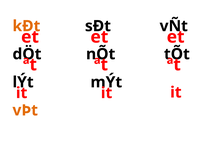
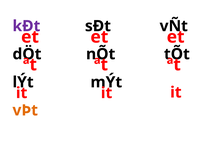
kÐt colour: orange -> purple (26, 26)
